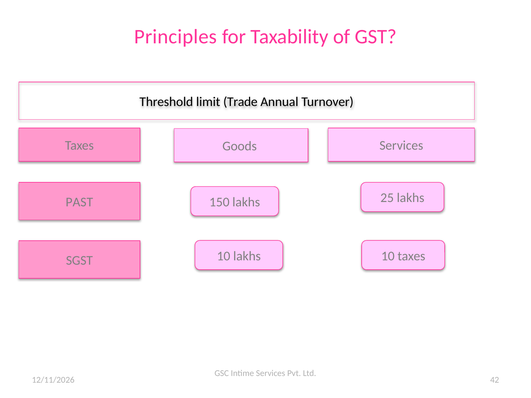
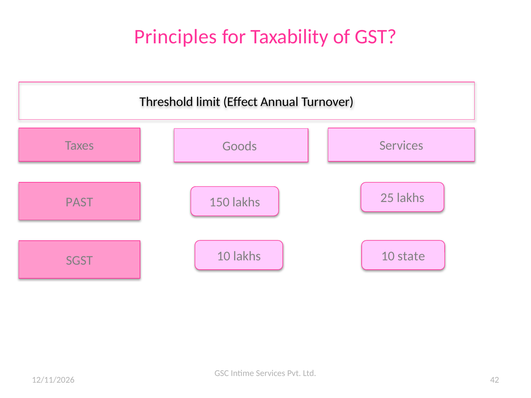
Trade: Trade -> Effect (240, 102)
10 taxes: taxes -> state (411, 256)
